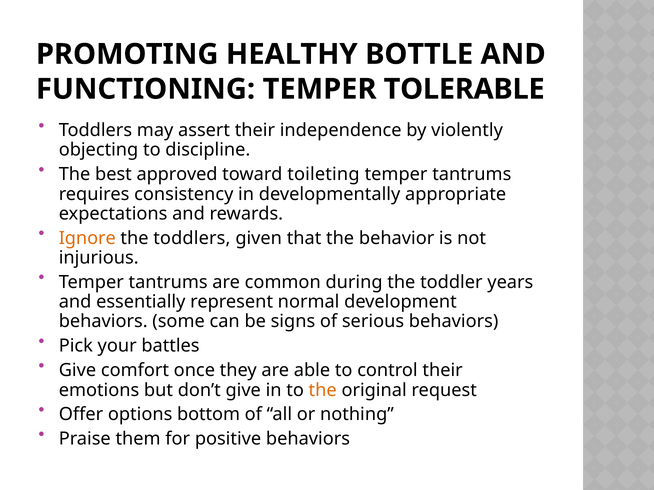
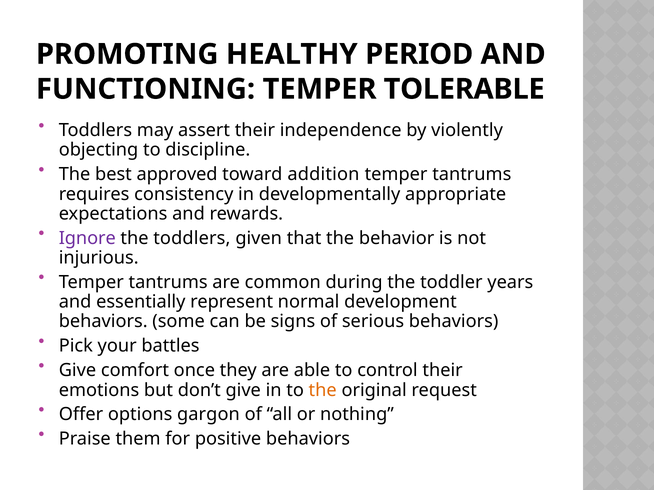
BOTTLE: BOTTLE -> PERIOD (419, 54)
toileting: toileting -> addition (323, 175)
Ignore colour: orange -> purple (87, 238)
bottom: bottom -> gargon (208, 415)
